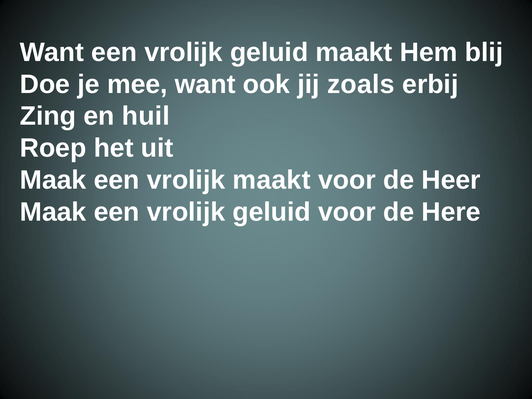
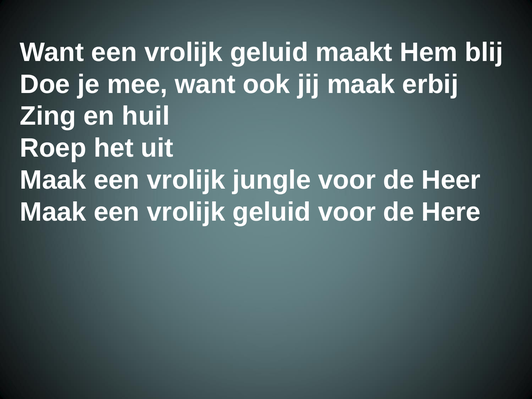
jij zoals: zoals -> maak (361, 84)
vrolijk maakt: maakt -> jungle (272, 180)
